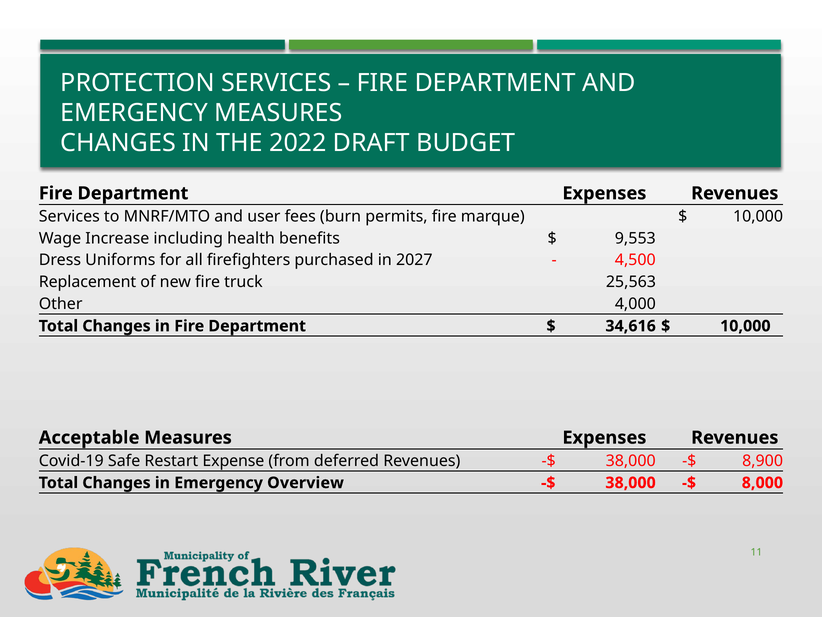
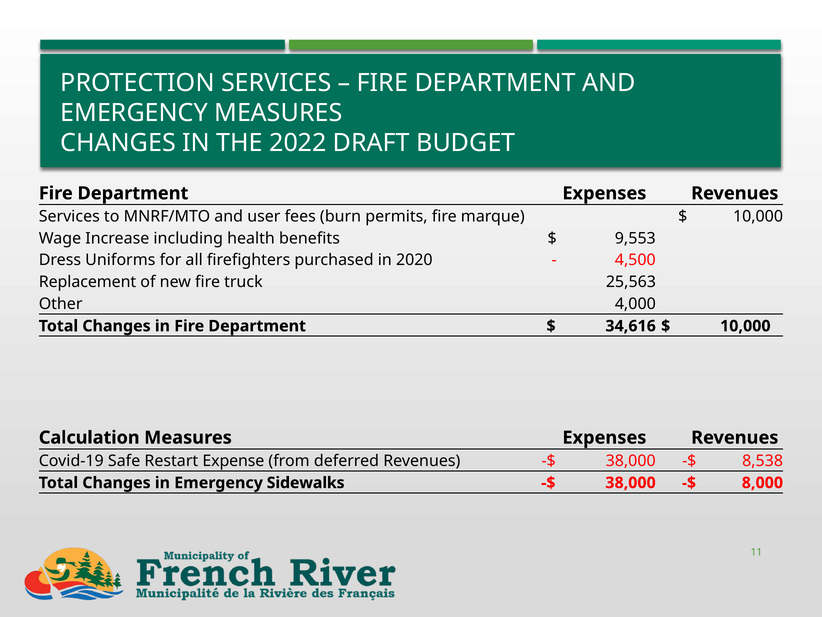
2027: 2027 -> 2020 (414, 260)
Acceptable: Acceptable -> Calculation (89, 437)
8,900: 8,900 -> 8,538 (763, 461)
Overview: Overview -> Sidewalks (306, 482)
